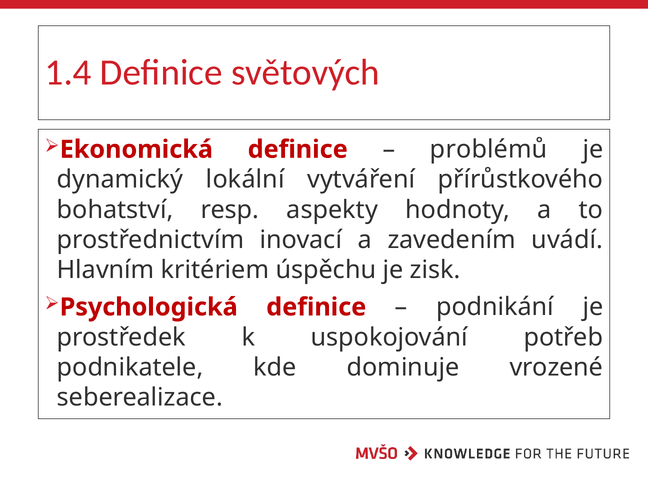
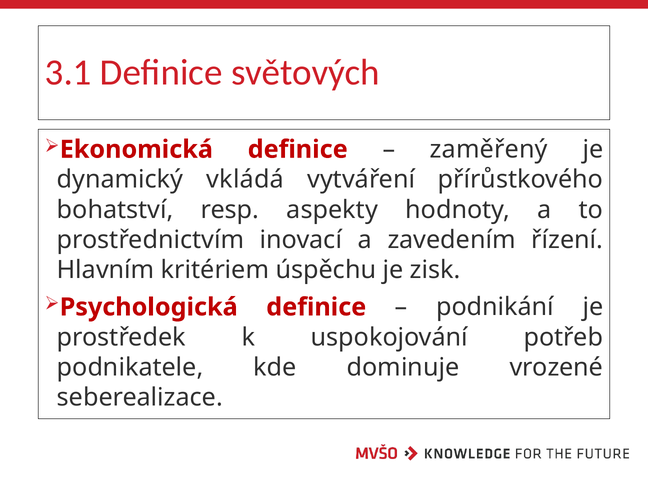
1.4: 1.4 -> 3.1 (68, 73)
problémů: problémů -> zaměřený (489, 149)
lokální: lokální -> vkládá (245, 180)
uvádí: uvádí -> řízení (567, 240)
